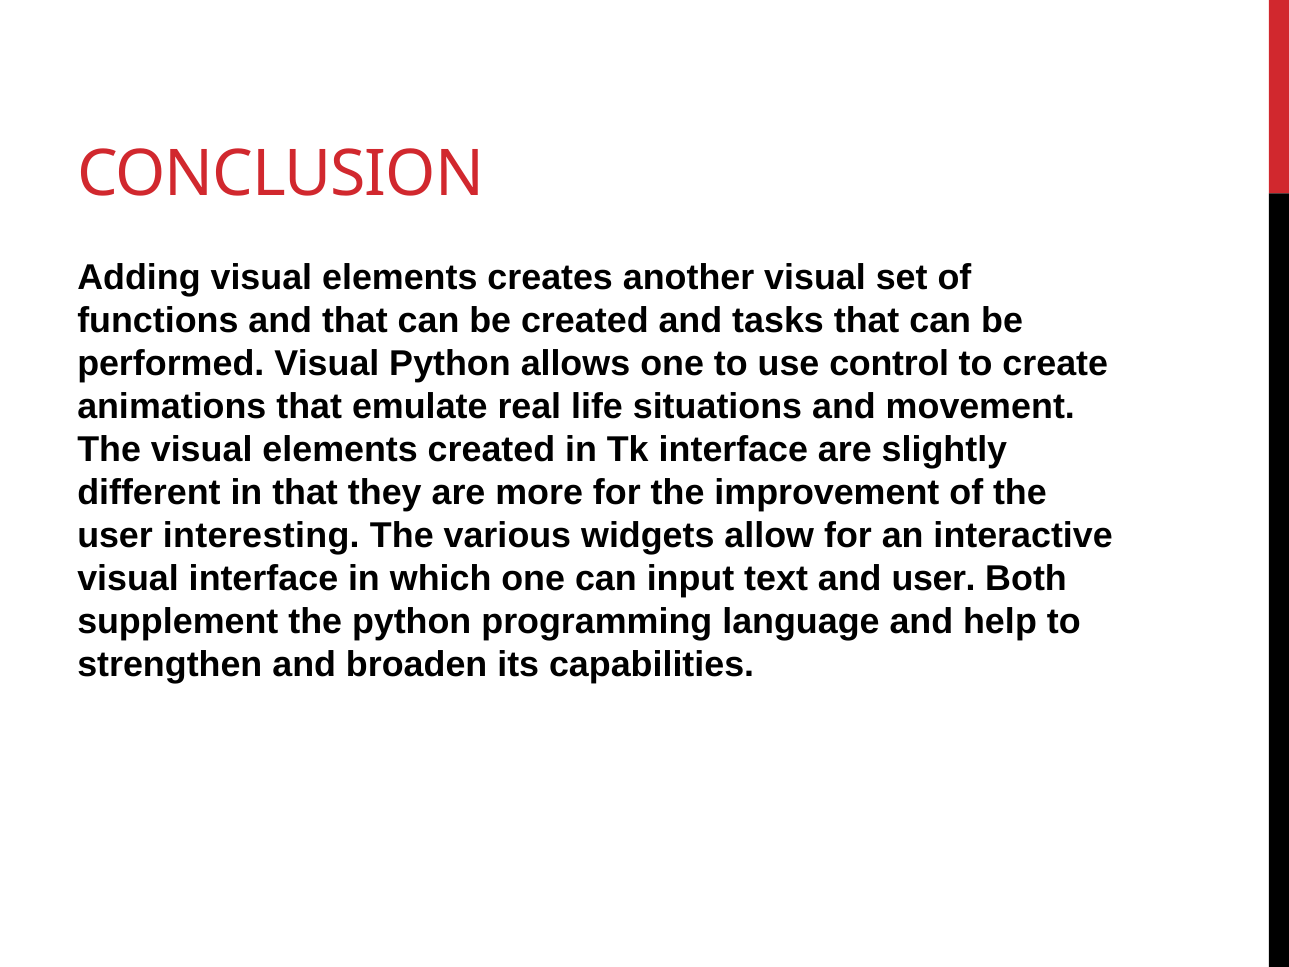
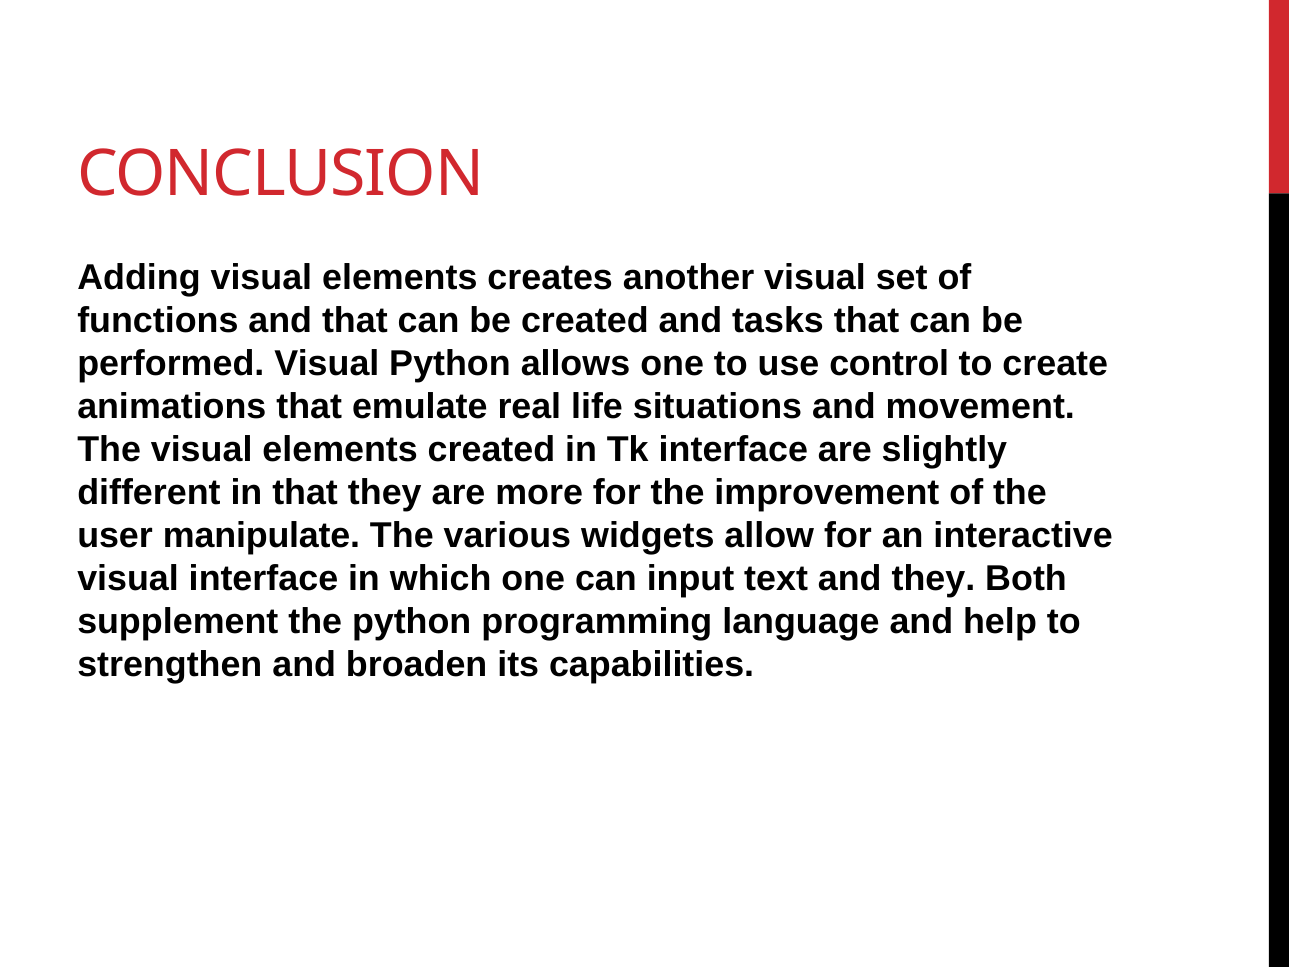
interesting: interesting -> manipulate (262, 535)
and user: user -> they (933, 578)
